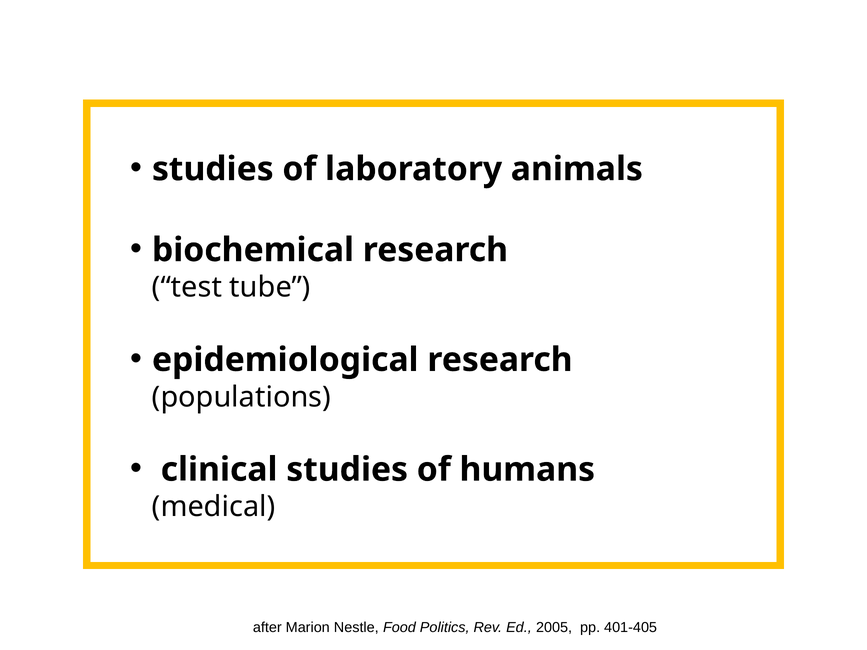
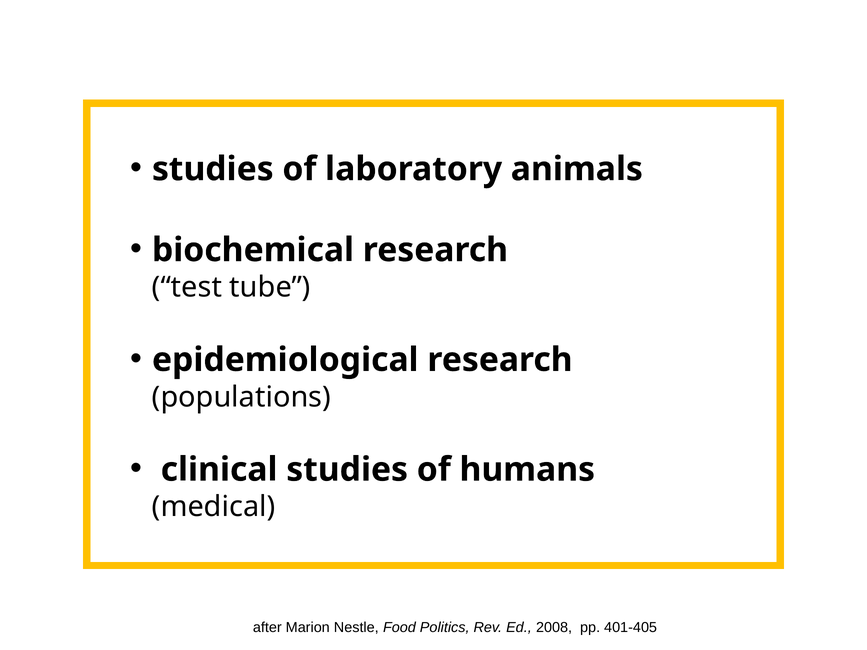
2005: 2005 -> 2008 (554, 628)
